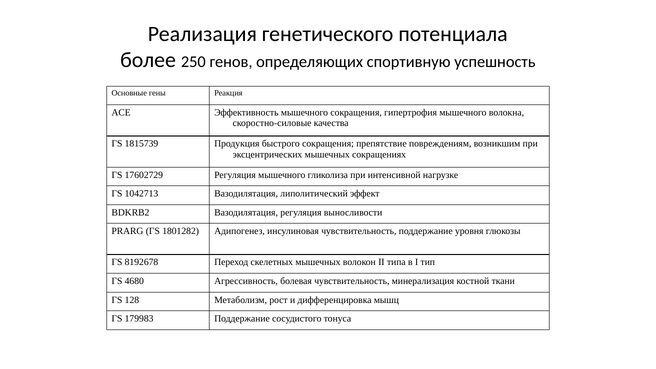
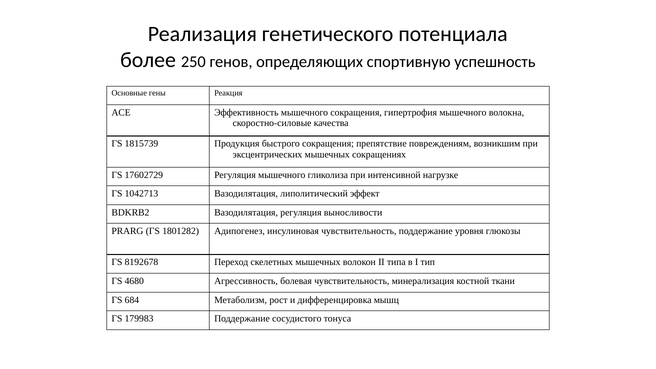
128: 128 -> 684 (132, 300)
